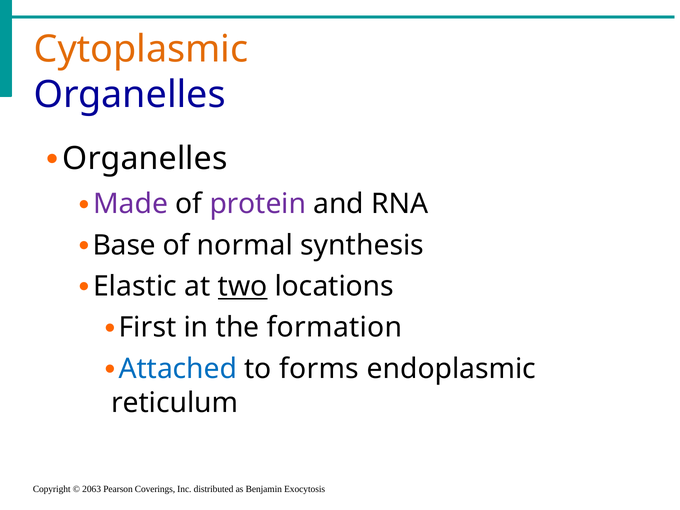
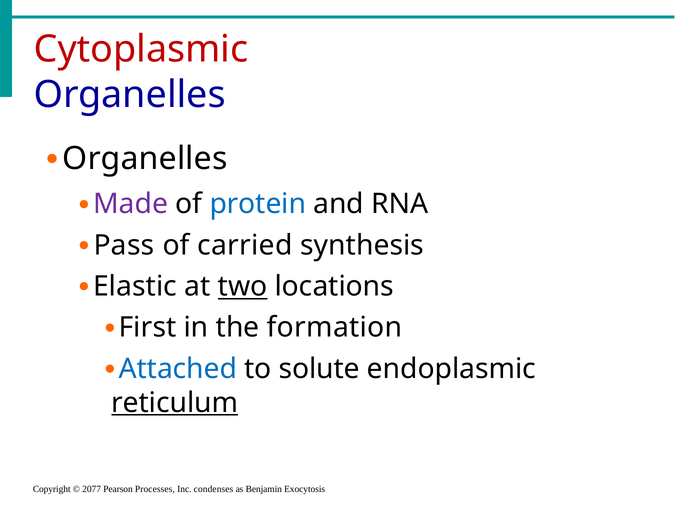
Cytoplasmic colour: orange -> red (141, 49)
protein colour: purple -> blue (258, 204)
Base: Base -> Pass (124, 245)
normal: normal -> carried (245, 245)
forms: forms -> solute (319, 369)
reticulum underline: none -> present (175, 403)
2063: 2063 -> 2077 (92, 489)
Coverings: Coverings -> Processes (155, 489)
distributed: distributed -> condenses (214, 489)
